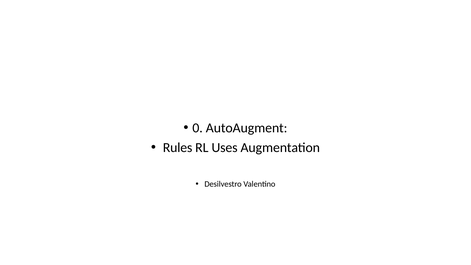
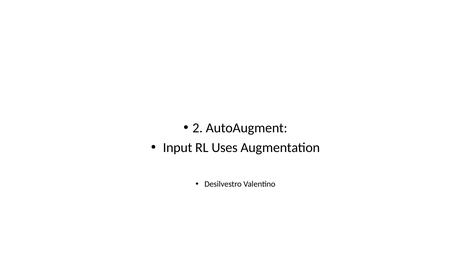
0: 0 -> 2 (198, 128)
Rules: Rules -> Input (178, 148)
